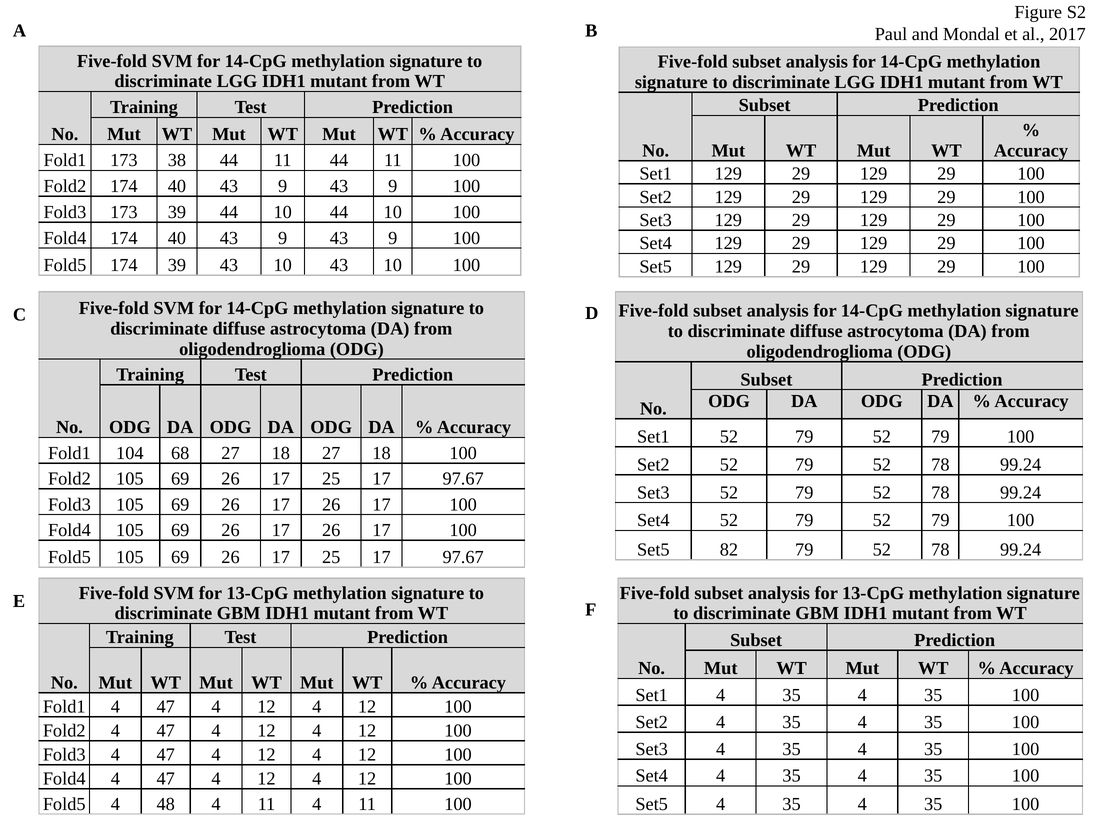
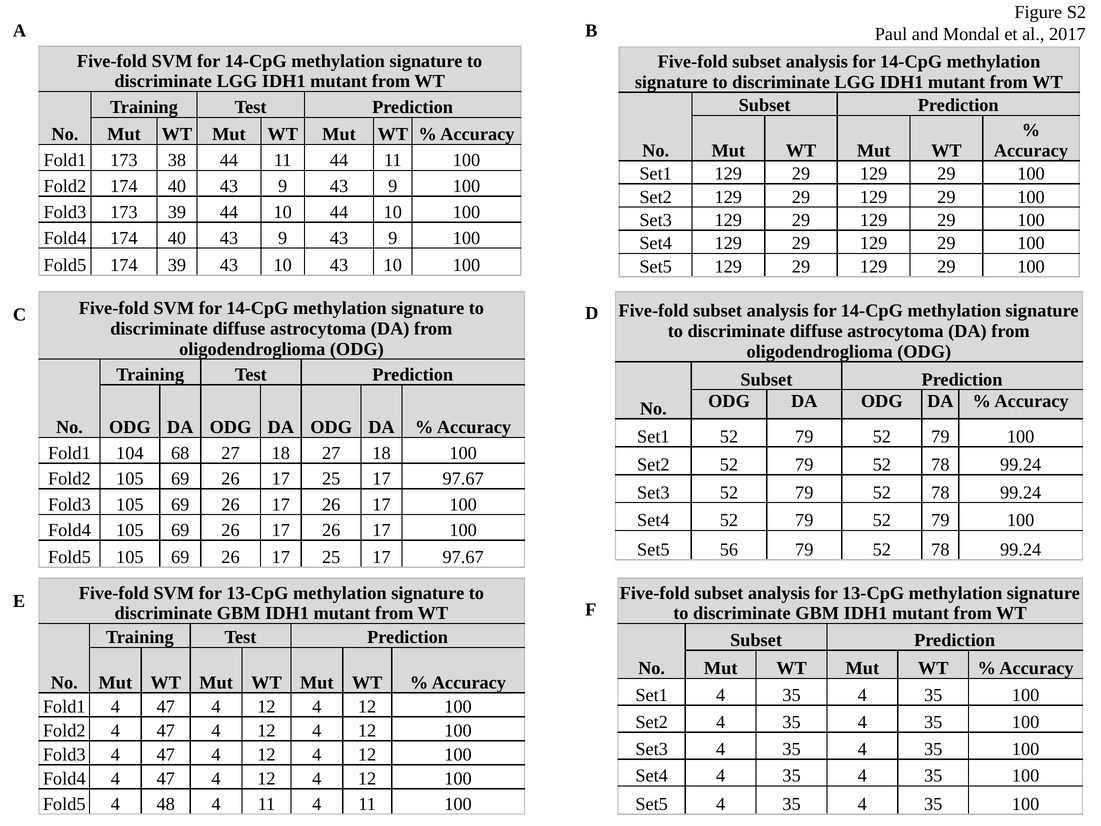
82: 82 -> 56 (729, 549)
